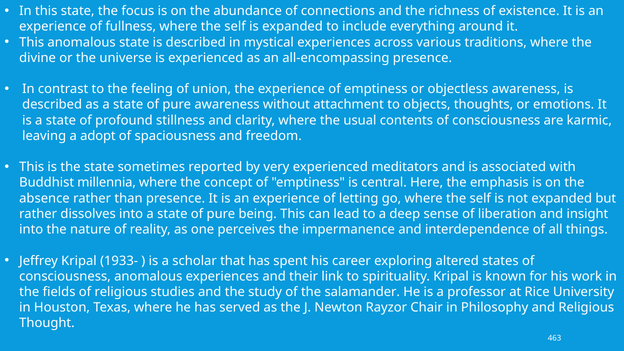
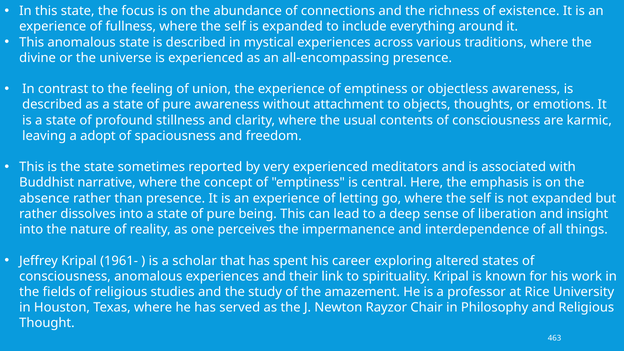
millennia: millennia -> narrative (107, 183)
1933-: 1933- -> 1961- (119, 261)
salamander: salamander -> amazement (362, 292)
